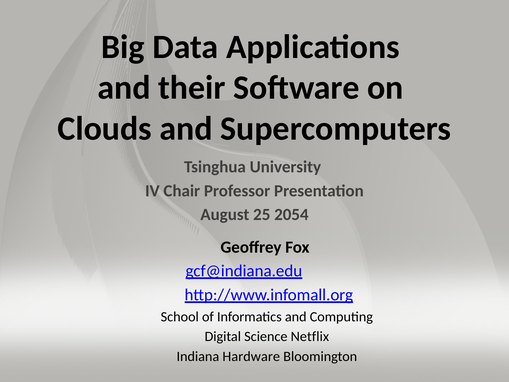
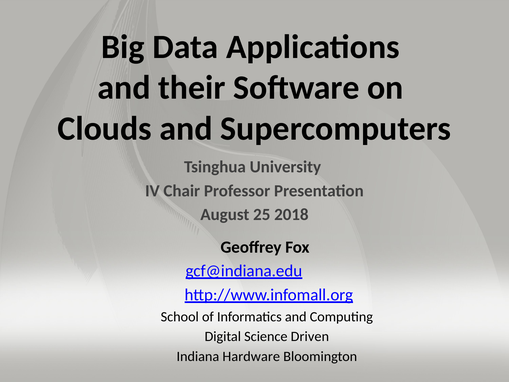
2054: 2054 -> 2018 (291, 214)
Netflix: Netflix -> Driven (310, 336)
